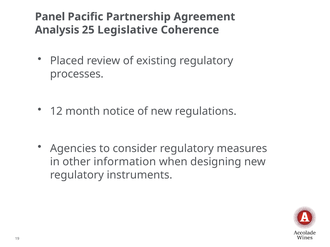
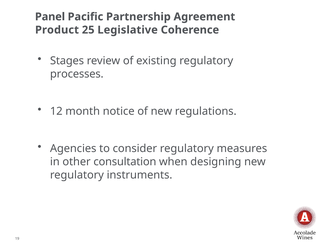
Analysis: Analysis -> Product (57, 30)
Placed: Placed -> Stages (67, 61)
information: information -> consultation (125, 162)
